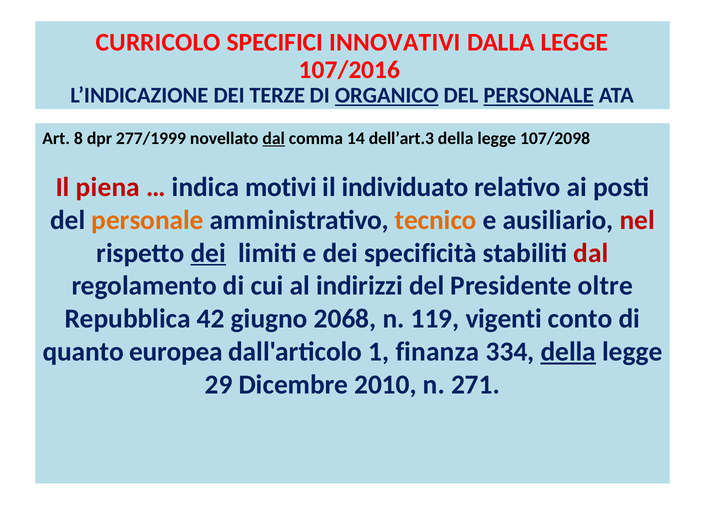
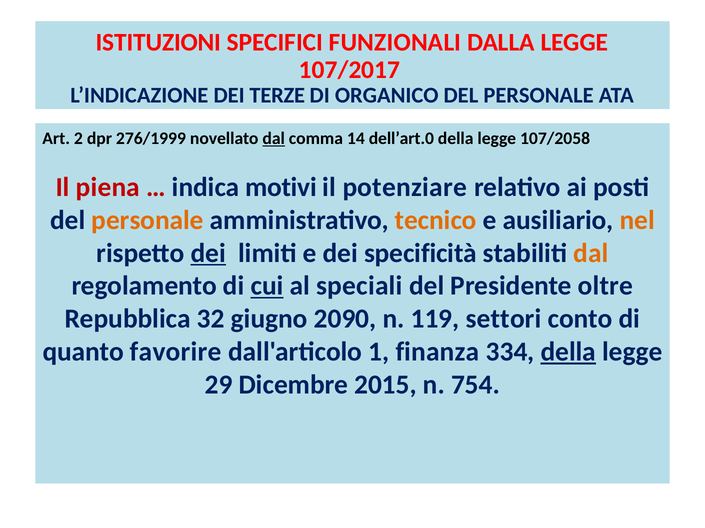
CURRICOLO: CURRICOLO -> ISTITUZIONI (158, 43)
INNOVATIVI: INNOVATIVI -> FUNZIONALI (395, 43)
107/2016: 107/2016 -> 107/2017 (349, 70)
ORGANICO underline: present -> none (387, 96)
PERSONALE underline: present -> none (539, 96)
8: 8 -> 2 (78, 139)
277/1999: 277/1999 -> 276/1999 (151, 139)
dell’art.3: dell’art.3 -> dell’art.0 (401, 139)
107/2098: 107/2098 -> 107/2058 (555, 139)
individuato: individuato -> potenziare (405, 188)
nel colour: red -> orange (637, 220)
dal colour: red -> orange (591, 253)
cui underline: none -> present (267, 286)
indirizzi: indirizzi -> speciali (359, 286)
42: 42 -> 32 (211, 319)
2068: 2068 -> 2090 (345, 319)
vigenti: vigenti -> settori (504, 319)
europea: europea -> favorire (176, 352)
2010: 2010 -> 2015 (385, 385)
271: 271 -> 754 (476, 385)
